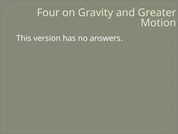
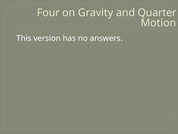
Greater: Greater -> Quarter (157, 13)
